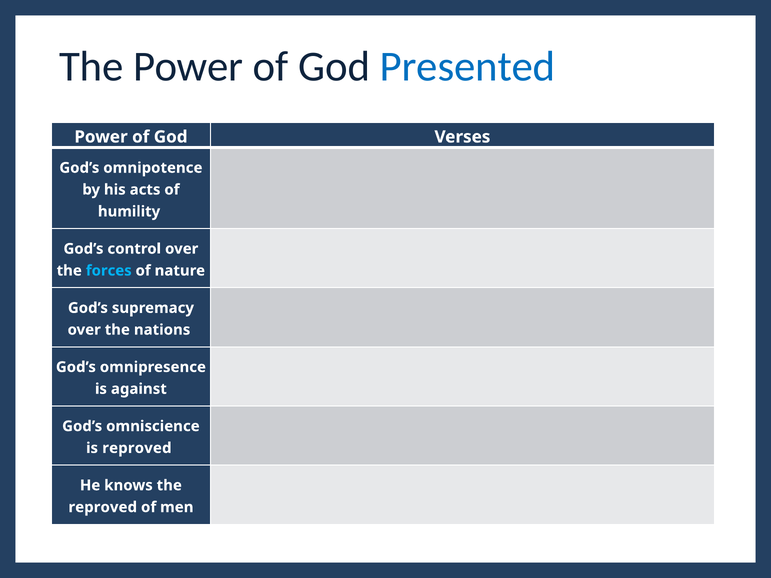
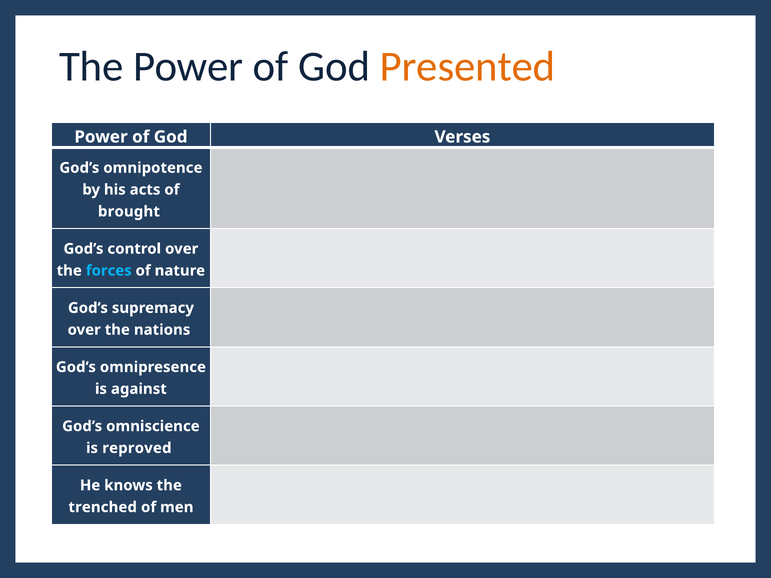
Presented colour: blue -> orange (468, 67)
humility: humility -> brought (129, 212)
reproved: reproved -> trenched (103, 507)
